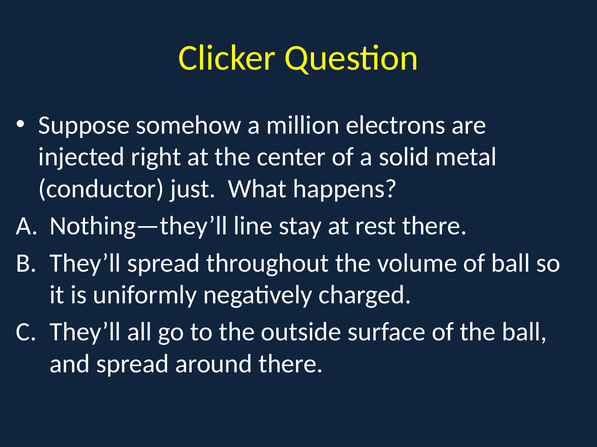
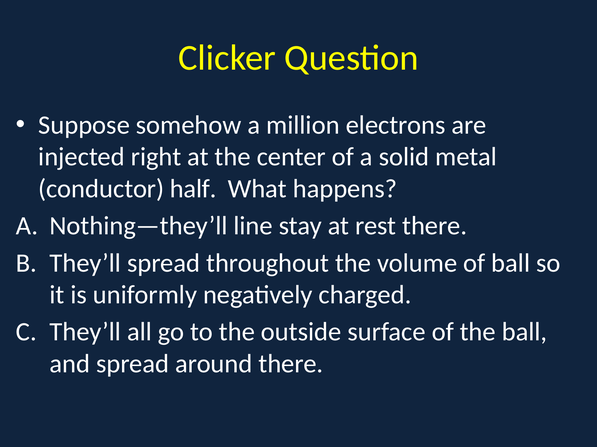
just: just -> half (193, 189)
